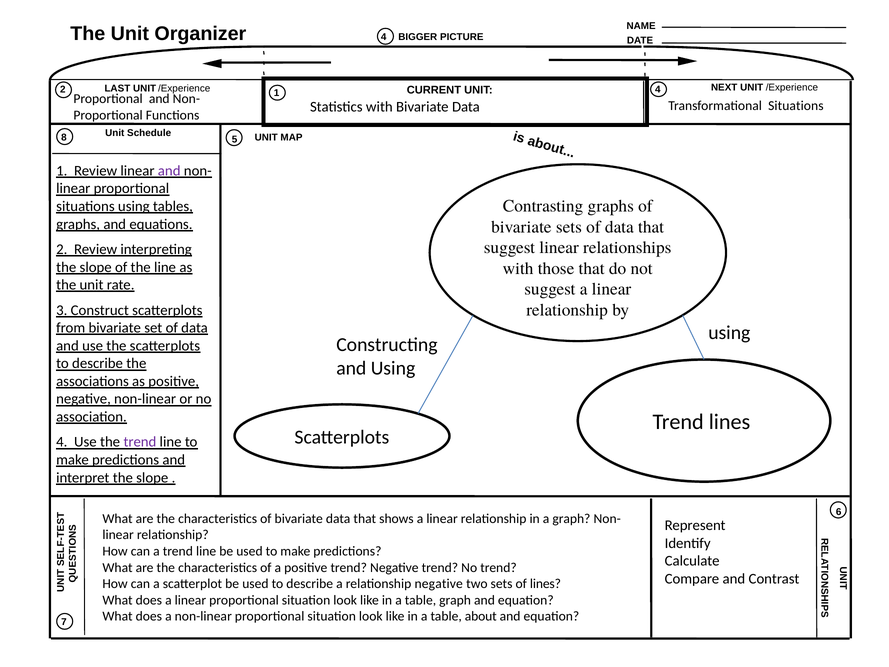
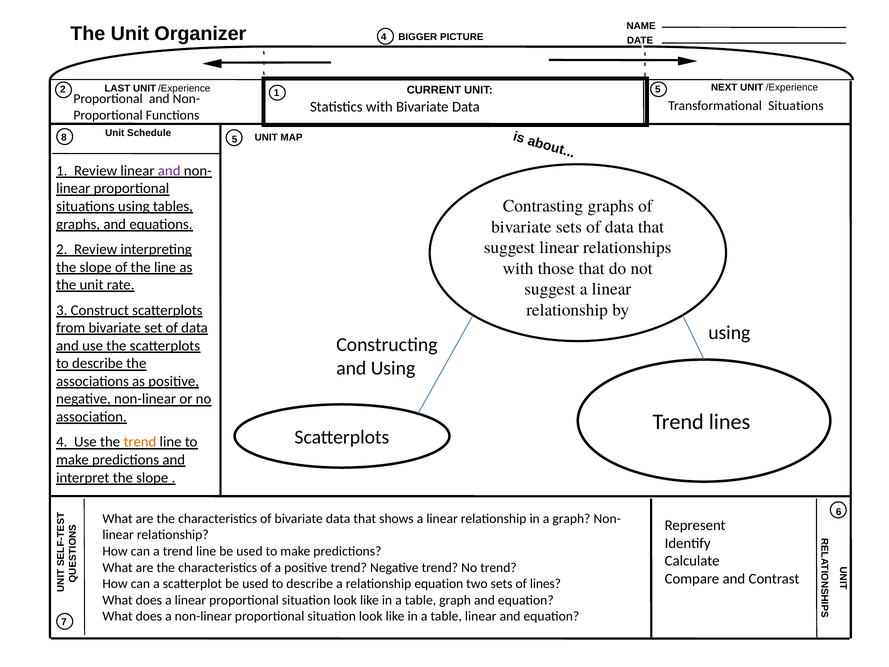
1 4: 4 -> 5 (658, 90)
trend colour: purple -> orange (140, 442)
relationship negative: negative -> equation (439, 584)
table about: about -> linear (481, 616)
